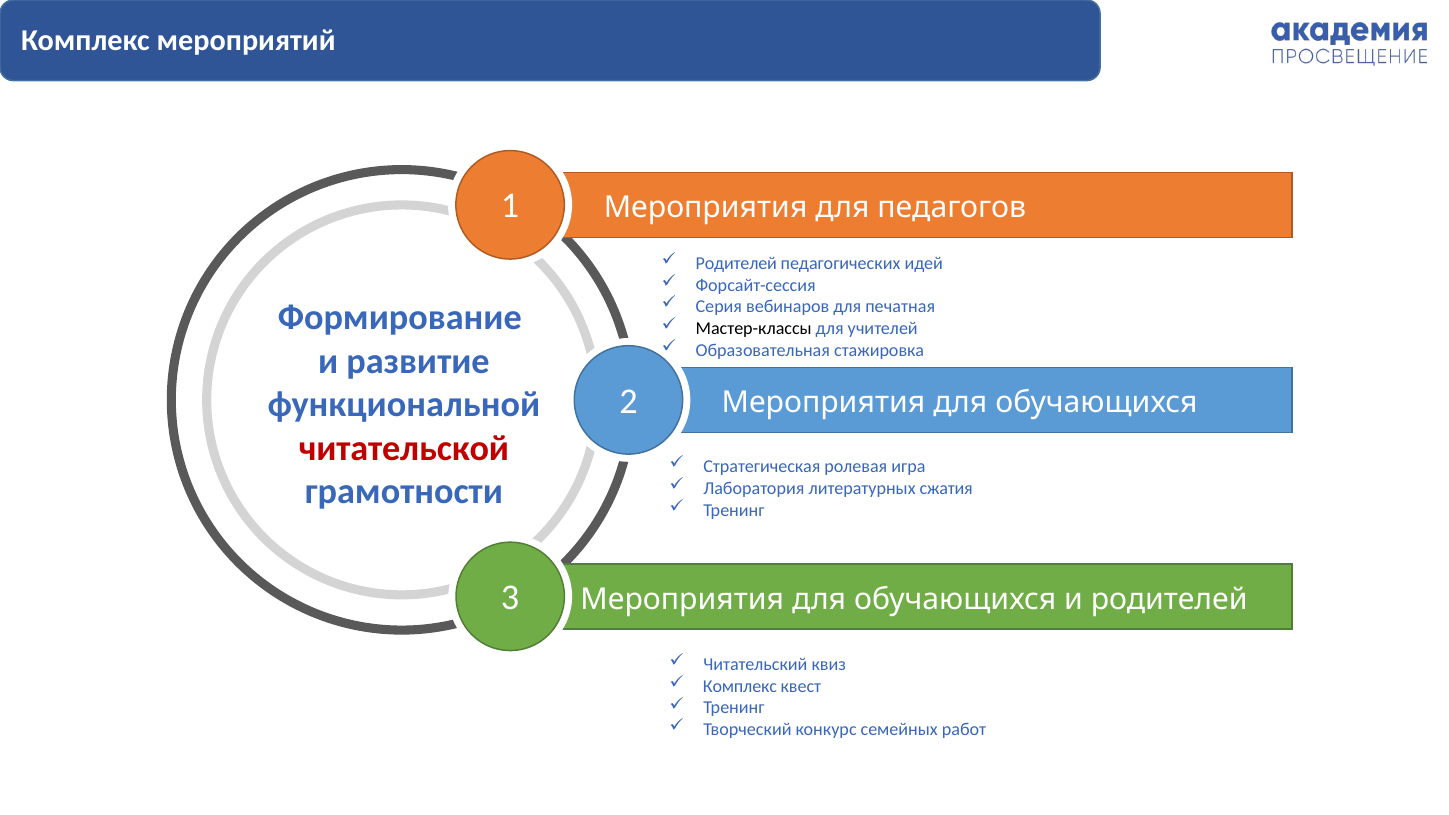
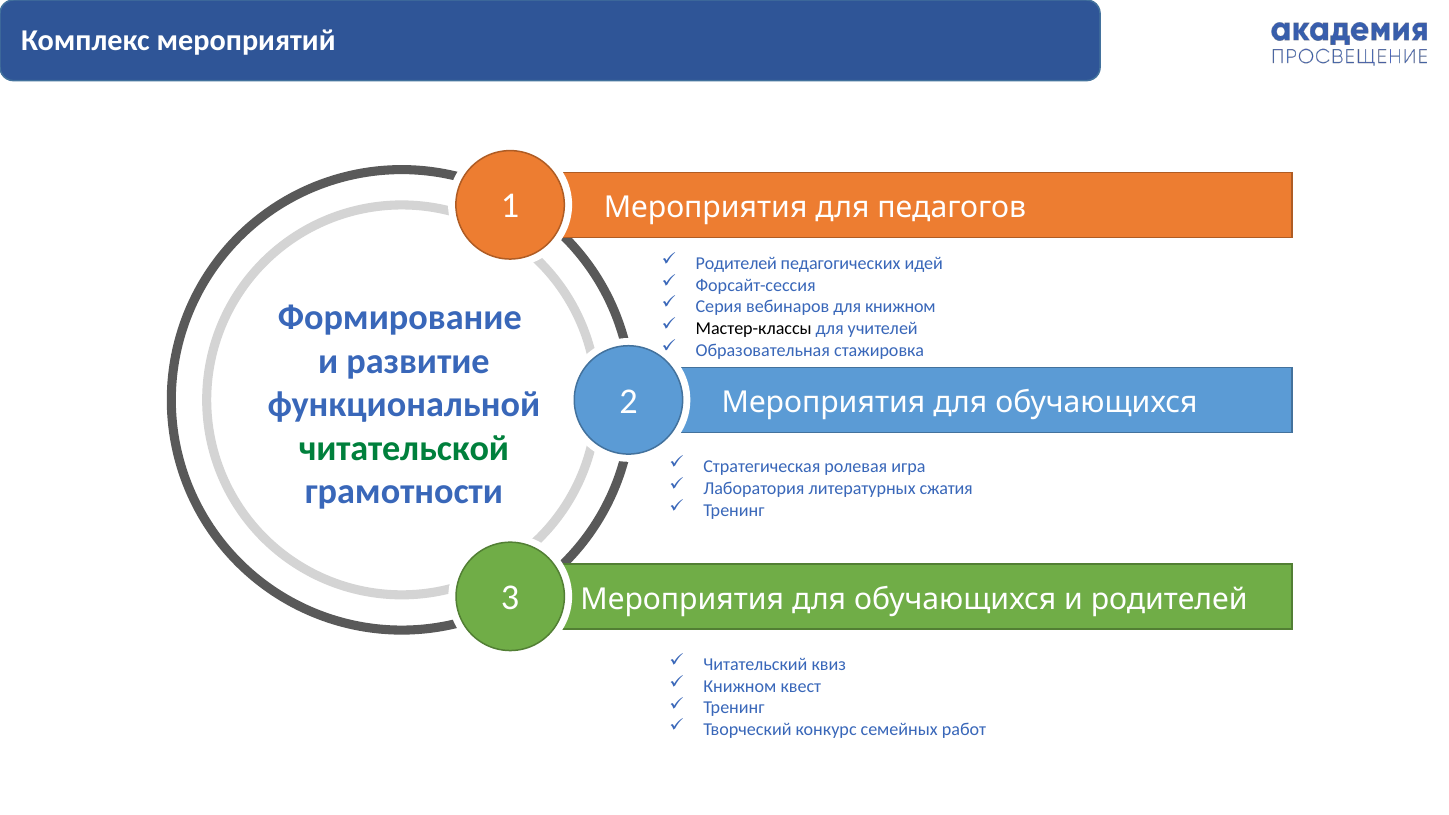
для печатная: печатная -> книжном (900, 307)
читательской colour: red -> green (404, 448)
Комплекс: Комплекс -> Книжном (740, 686)
